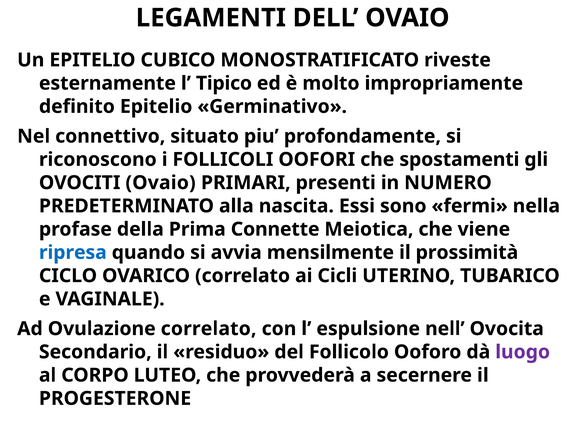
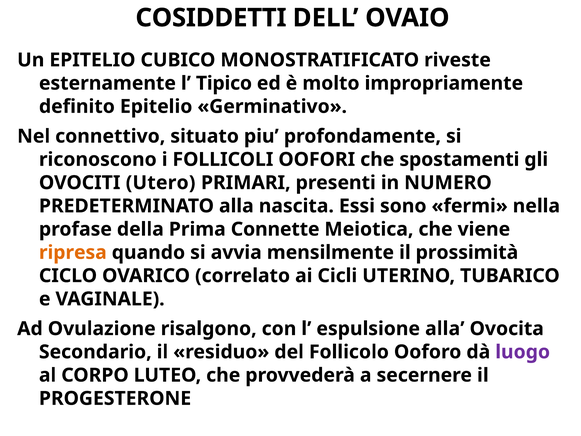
LEGAMENTI: LEGAMENTI -> COSIDDETTI (211, 18)
OVOCITI Ovaio: Ovaio -> Utero (161, 183)
ripresa colour: blue -> orange (73, 252)
Ovulazione correlato: correlato -> risalgono (209, 329)
espulsione nell: nell -> alla (445, 329)
